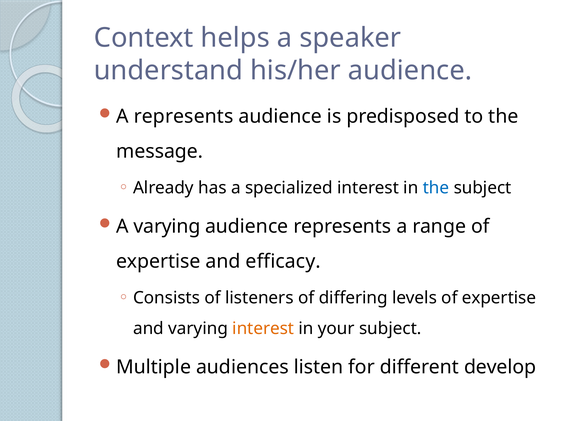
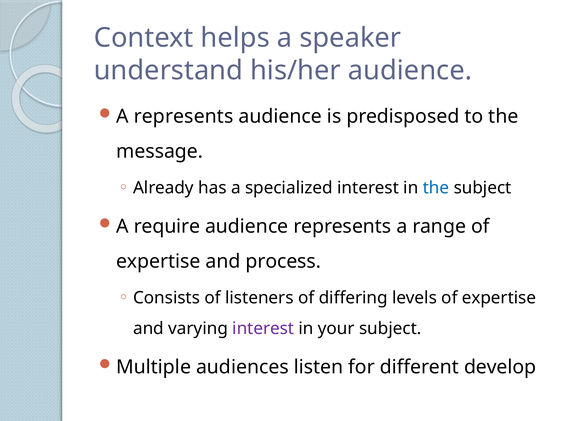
A varying: varying -> require (167, 227)
efficacy: efficacy -> process (283, 262)
interest colour: orange -> purple (263, 329)
